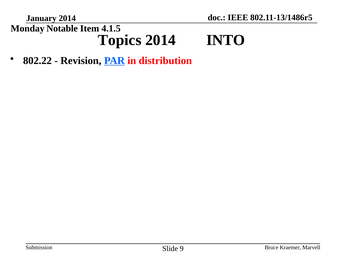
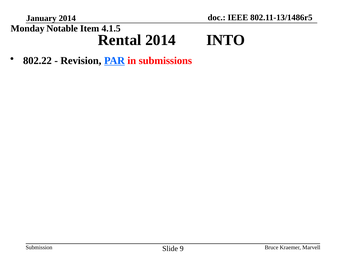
Topics: Topics -> Rental (120, 40)
distribution: distribution -> submissions (165, 60)
